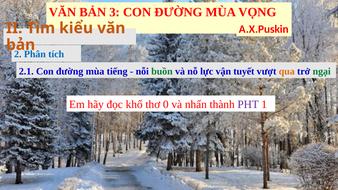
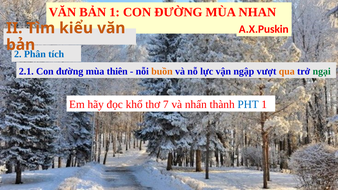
BẢN 3: 3 -> 1 (115, 12)
VỌNG: VỌNG -> NHAN (257, 12)
tiếng: tiếng -> thiên (117, 71)
buồn colour: green -> orange (162, 71)
tuyết: tuyết -> ngập (244, 71)
0: 0 -> 7 (166, 104)
PHT colour: purple -> blue (248, 104)
